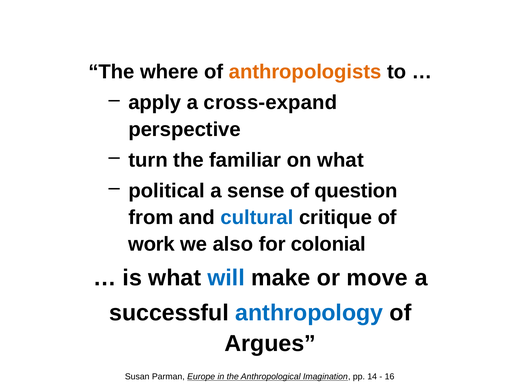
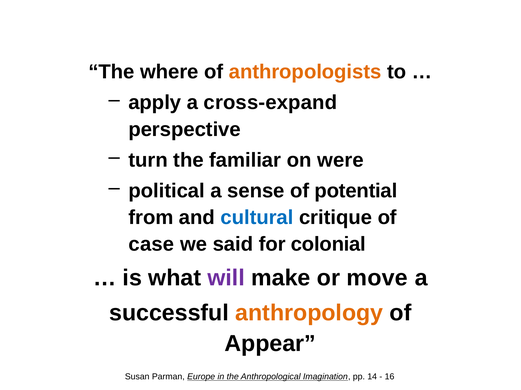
on what: what -> were (340, 160)
question: question -> potential (356, 191)
work: work -> case (151, 245)
also: also -> said (233, 245)
will colour: blue -> purple (226, 278)
anthropology colour: blue -> orange (309, 314)
Argues: Argues -> Appear (270, 344)
